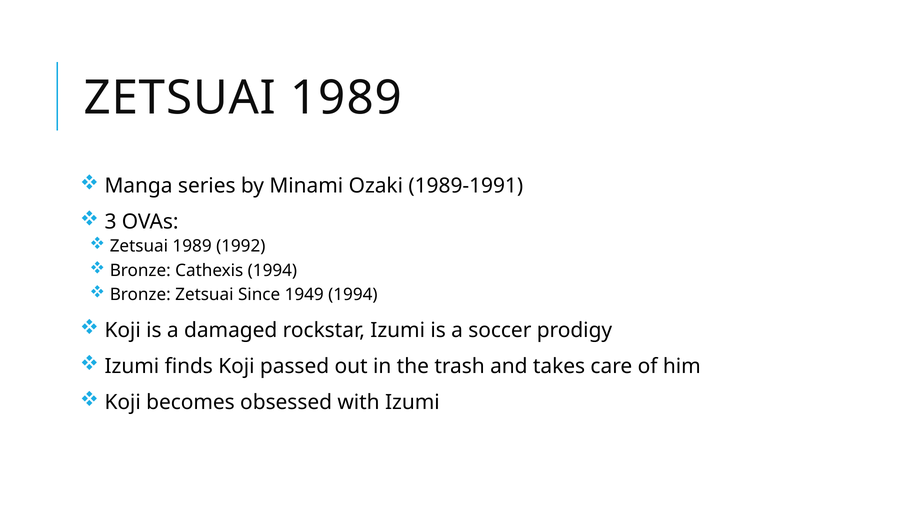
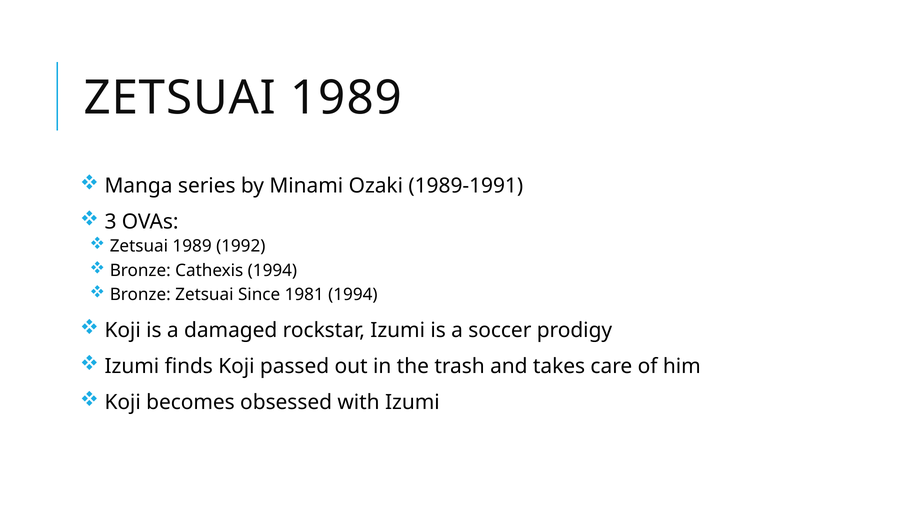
1949: 1949 -> 1981 (304, 295)
